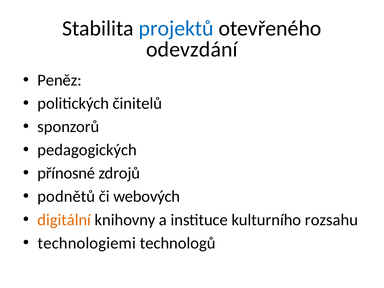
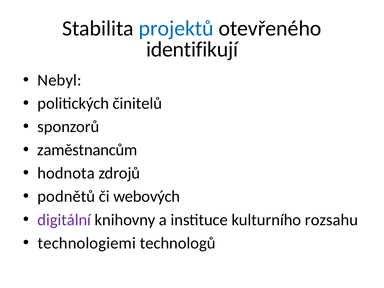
odevzdání: odevzdání -> identifikují (192, 49)
Peněz: Peněz -> Nebyl (59, 80)
pedagogických: pedagogických -> zaměstnancům (87, 150)
přínosné: přínosné -> hodnota (66, 173)
digitální colour: orange -> purple (64, 220)
